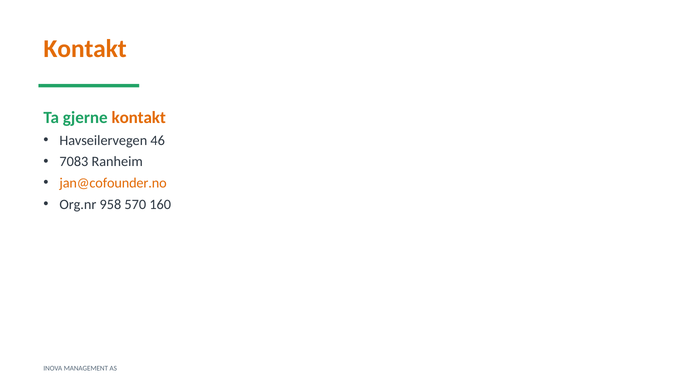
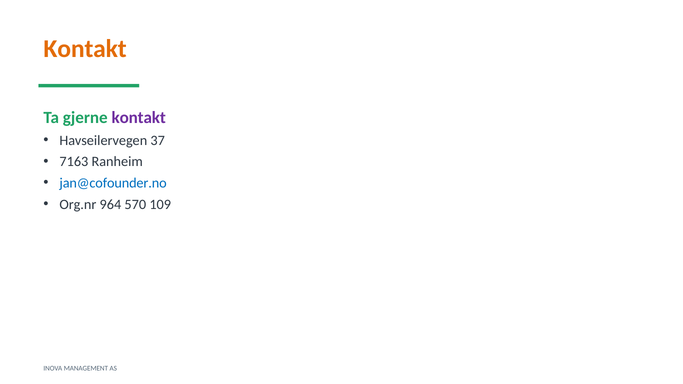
kontakt colour: orange -> purple (139, 118)
46: 46 -> 37 (158, 140)
7083: 7083 -> 7163 (74, 162)
jan@cofounder.no colour: orange -> blue (113, 183)
958: 958 -> 964 (110, 205)
160: 160 -> 109 (160, 205)
